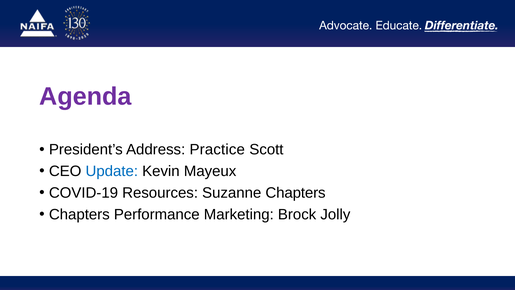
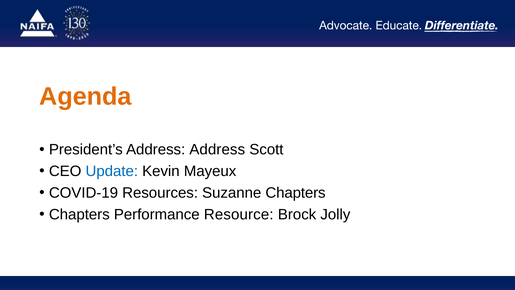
Agenda colour: purple -> orange (85, 97)
Address Practice: Practice -> Address (217, 150)
Marketing: Marketing -> Resource (239, 214)
